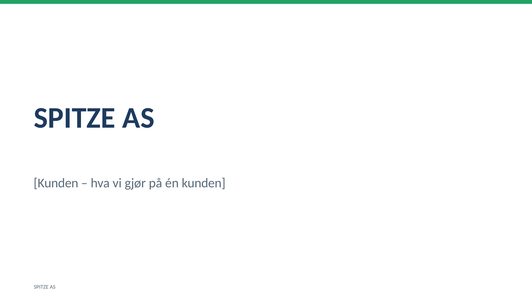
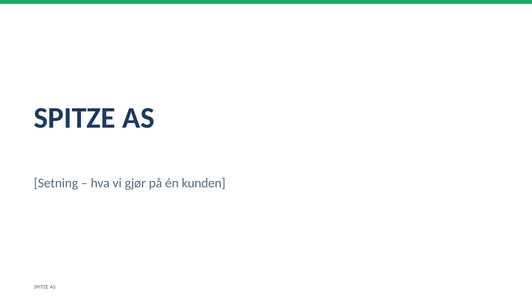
Kunden: Kunden -> Setning (56, 183)
